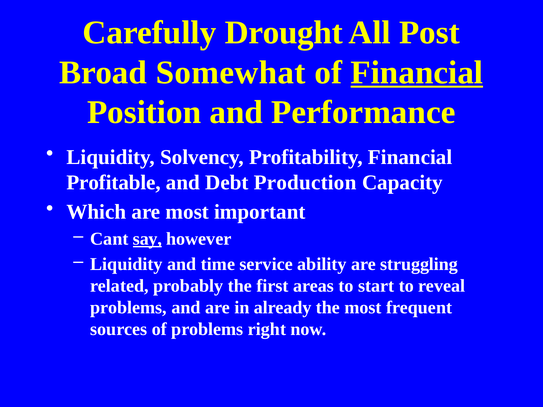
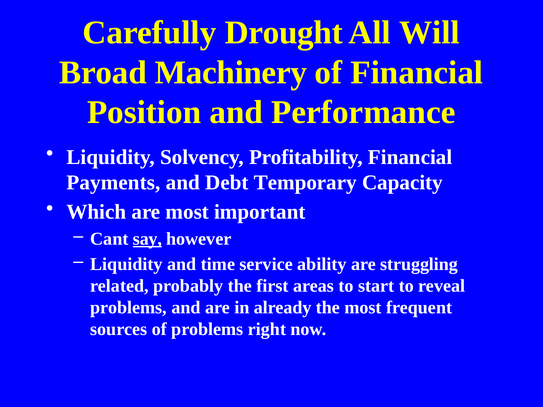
Post: Post -> Will (429, 33)
Somewhat: Somewhat -> Machinery (231, 72)
Financial underline: present -> none (417, 72)
Profitable: Profitable -> Payments (114, 183)
Production: Production -> Temporary (305, 183)
